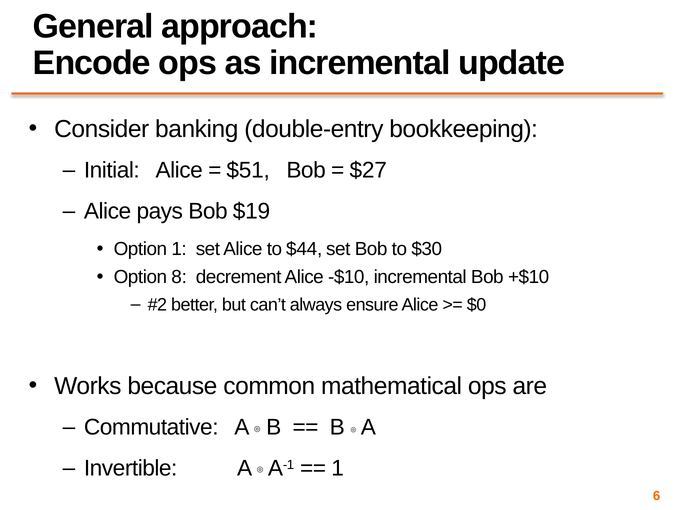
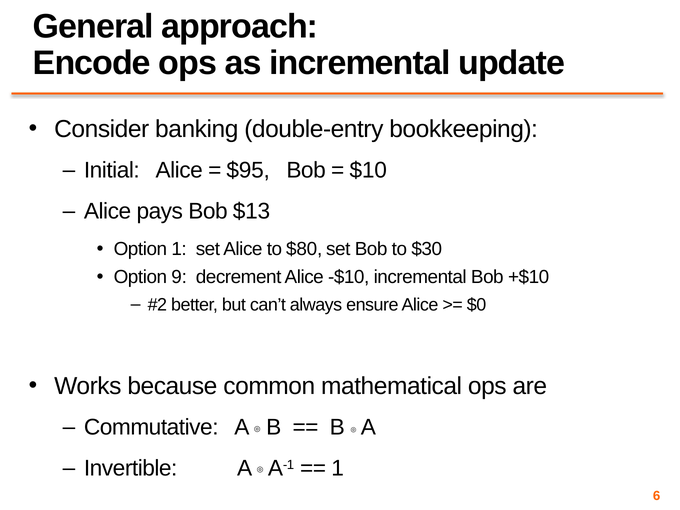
$51: $51 -> $95 (248, 170)
$27: $27 -> $10 (368, 170)
$19: $19 -> $13 (252, 211)
$44: $44 -> $80 (304, 249)
8: 8 -> 9 (179, 277)
